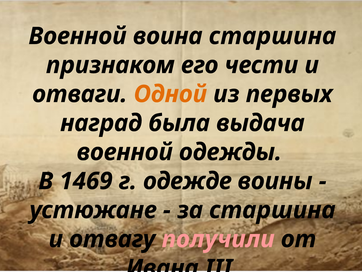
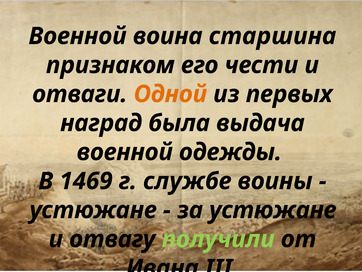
одежде: одежде -> службе (187, 181)
за старшина: старшина -> устюжане (273, 210)
получили colour: pink -> light green (218, 239)
